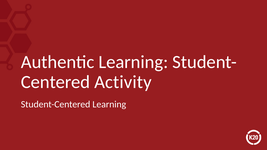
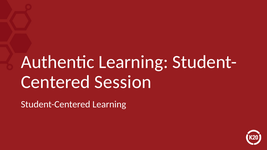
Activity: Activity -> Session (123, 82)
